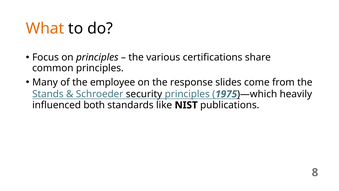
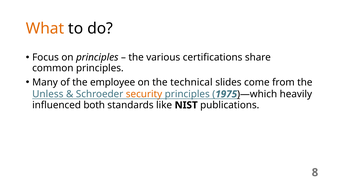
response: response -> technical (191, 82)
Stands: Stands -> Unless (48, 94)
security colour: black -> orange (144, 94)
